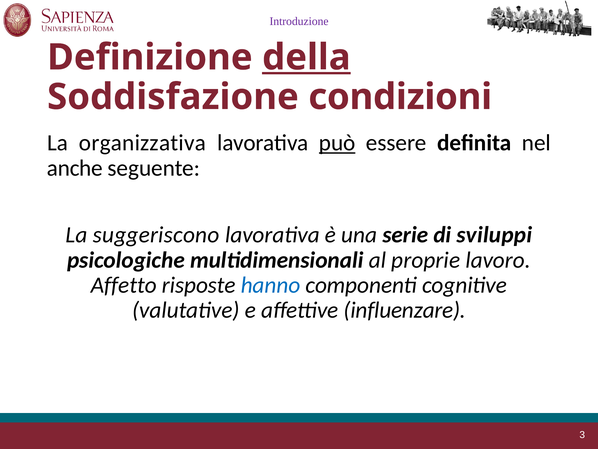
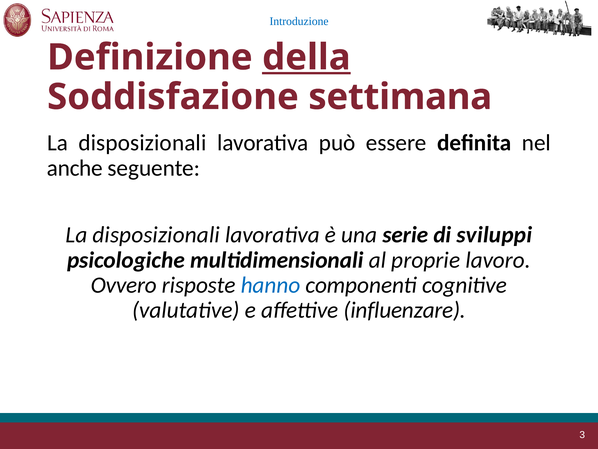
Introduzione colour: purple -> blue (299, 21)
condizioni: condizioni -> settimana (400, 97)
organizzativa: organizzativa -> disposizionali (142, 143)
può underline: present -> none (337, 143)
suggeriscono: suggeriscono -> disposizionali (156, 235)
Affetto: Affetto -> Ovvero (124, 285)
